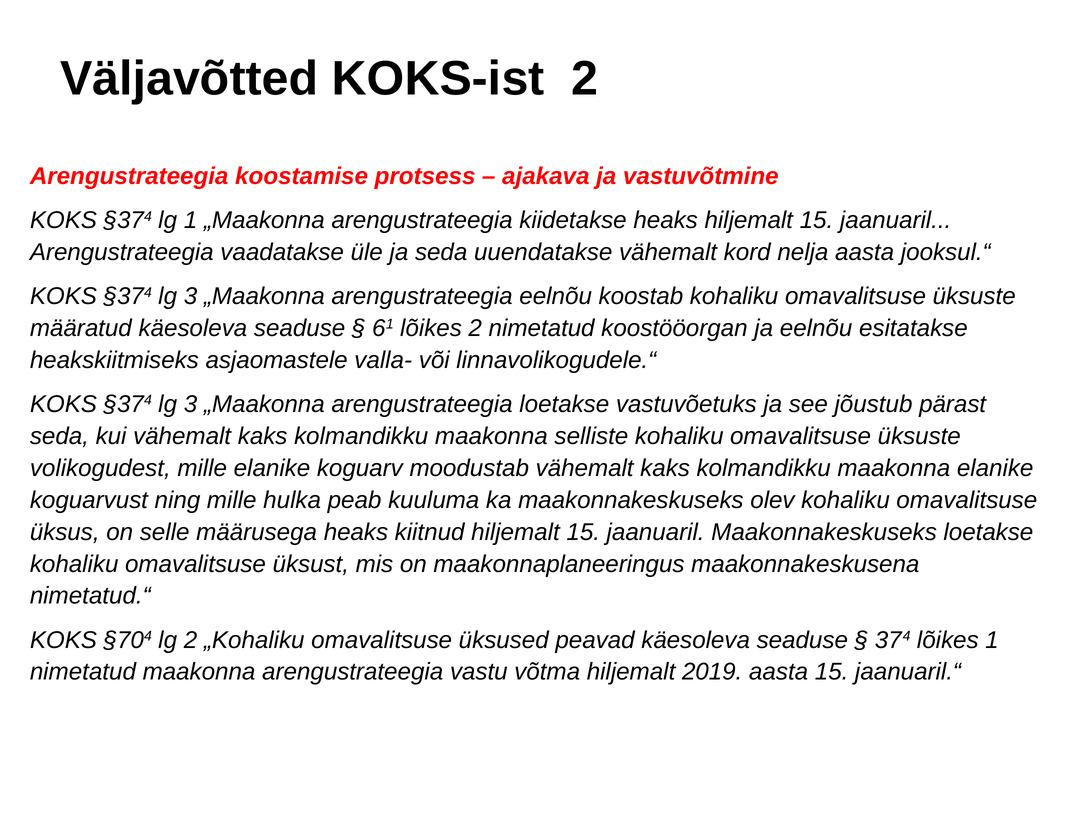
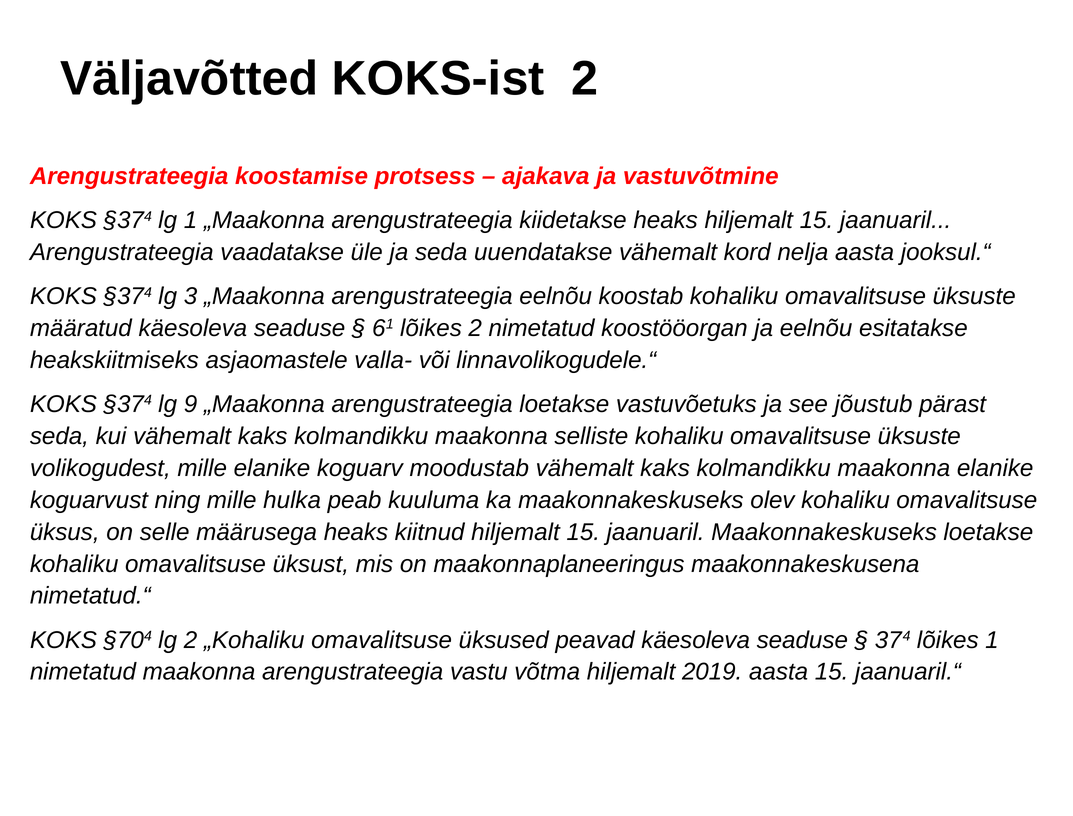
3: 3 -> 9 (191, 404)
